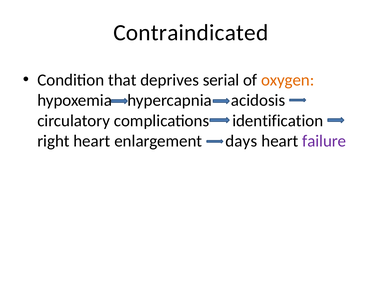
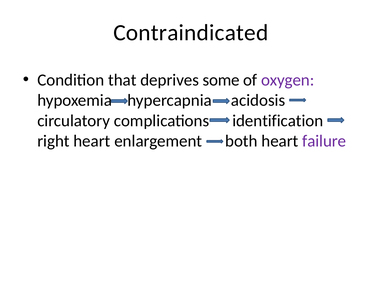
serial: serial -> some (221, 80)
oxygen colour: orange -> purple (288, 80)
days: days -> both (241, 141)
